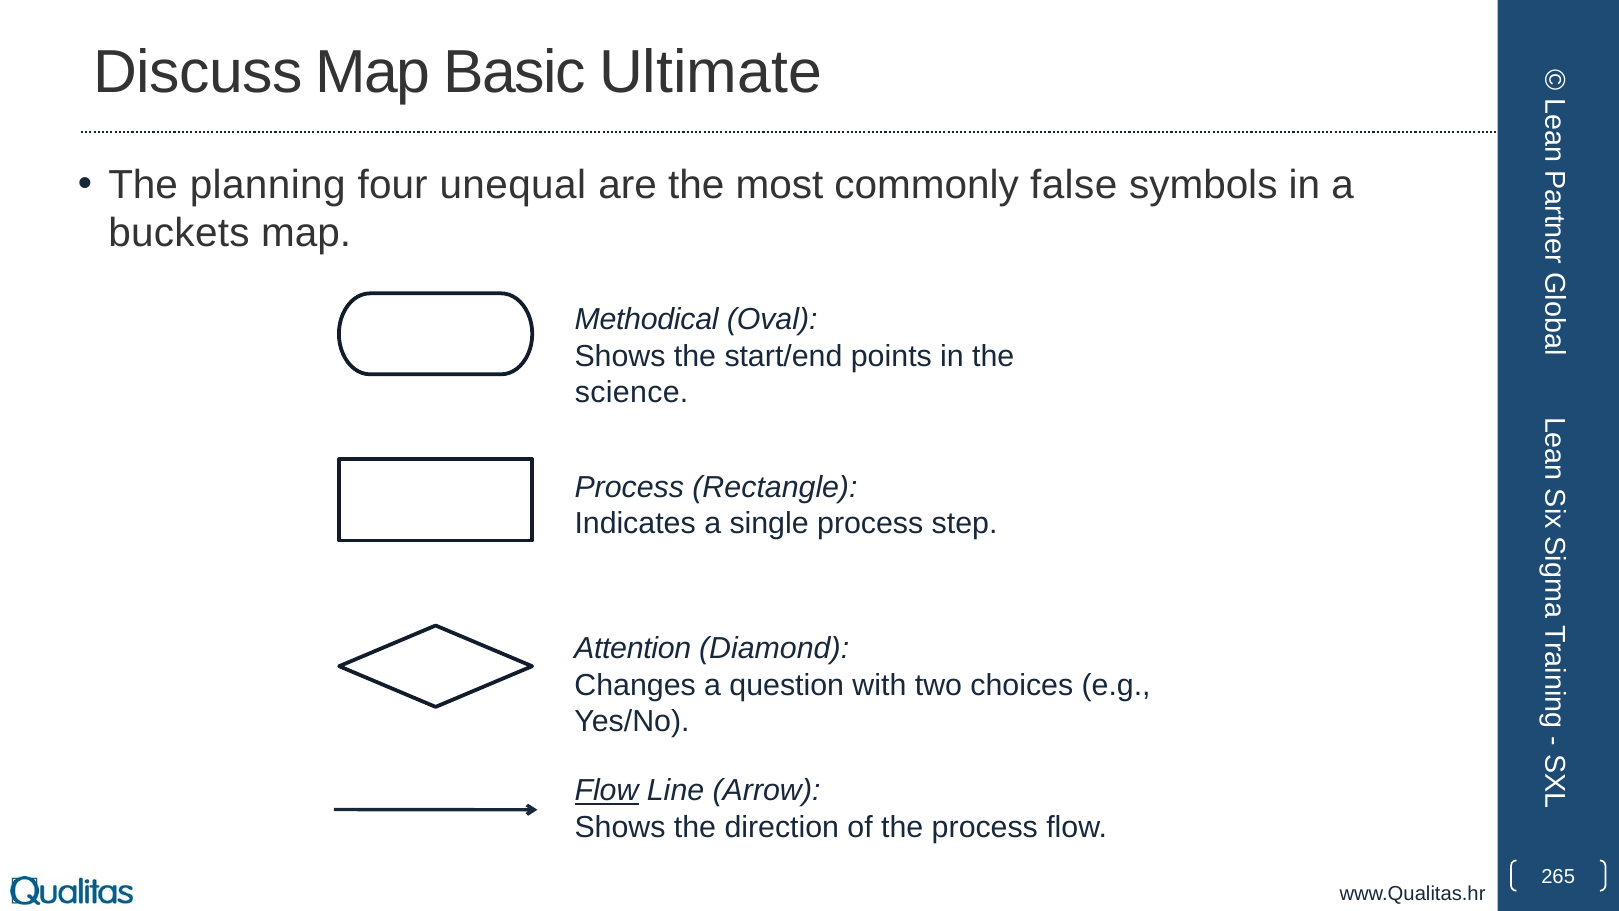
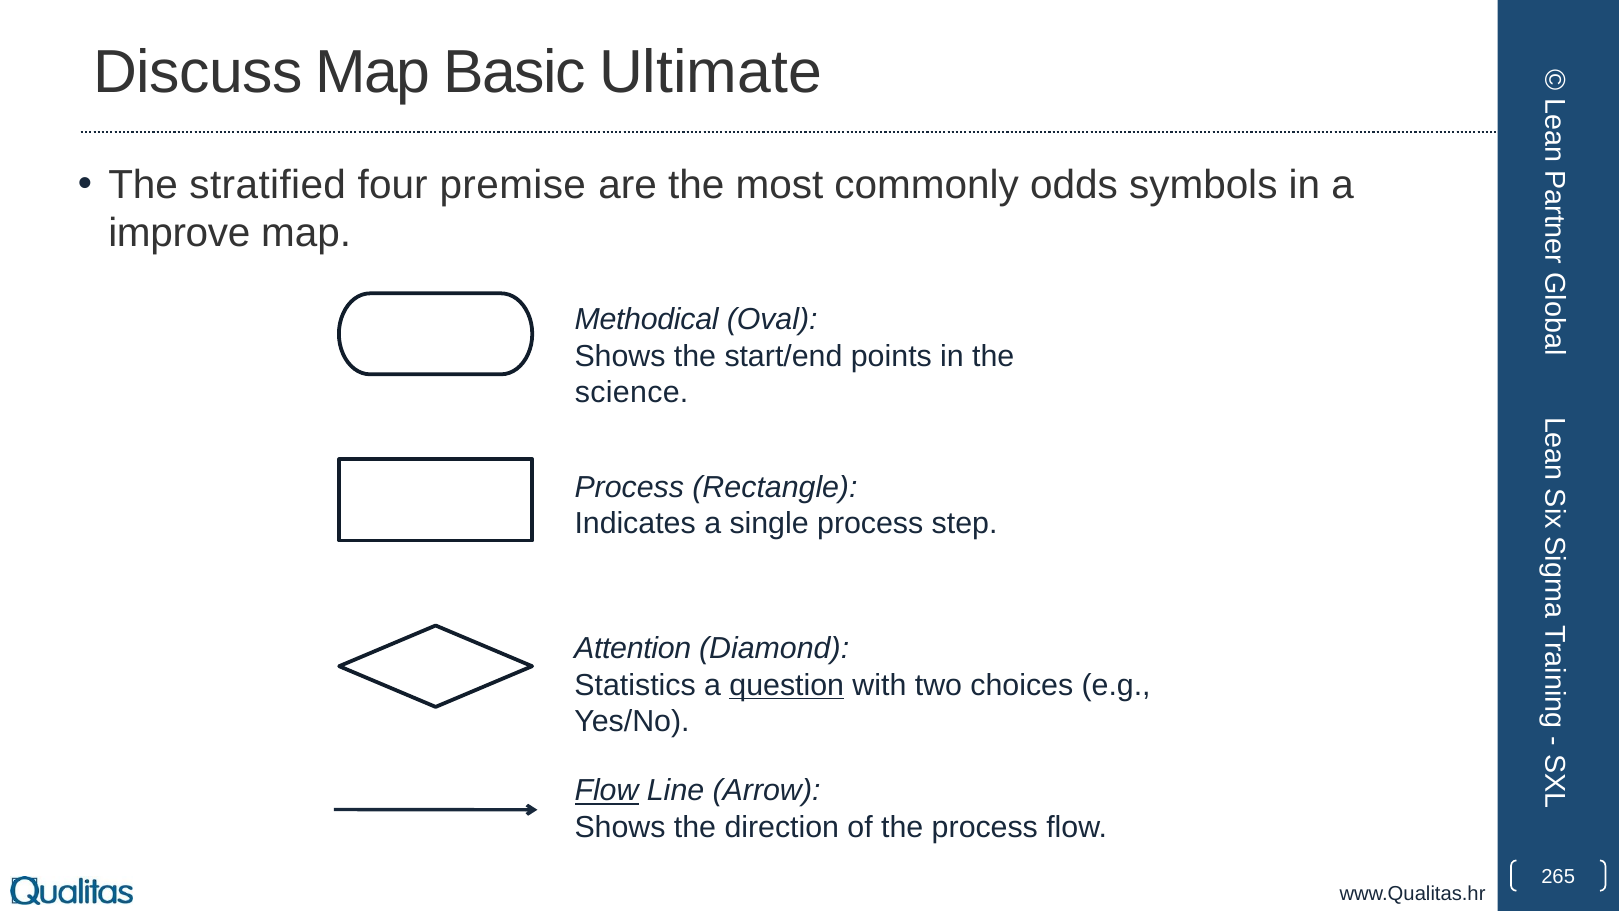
planning: planning -> stratified (268, 185)
unequal: unequal -> premise (513, 185)
false: false -> odds (1074, 185)
buckets: buckets -> improve (179, 234)
Changes: Changes -> Statistics (635, 685)
question underline: none -> present (787, 685)
